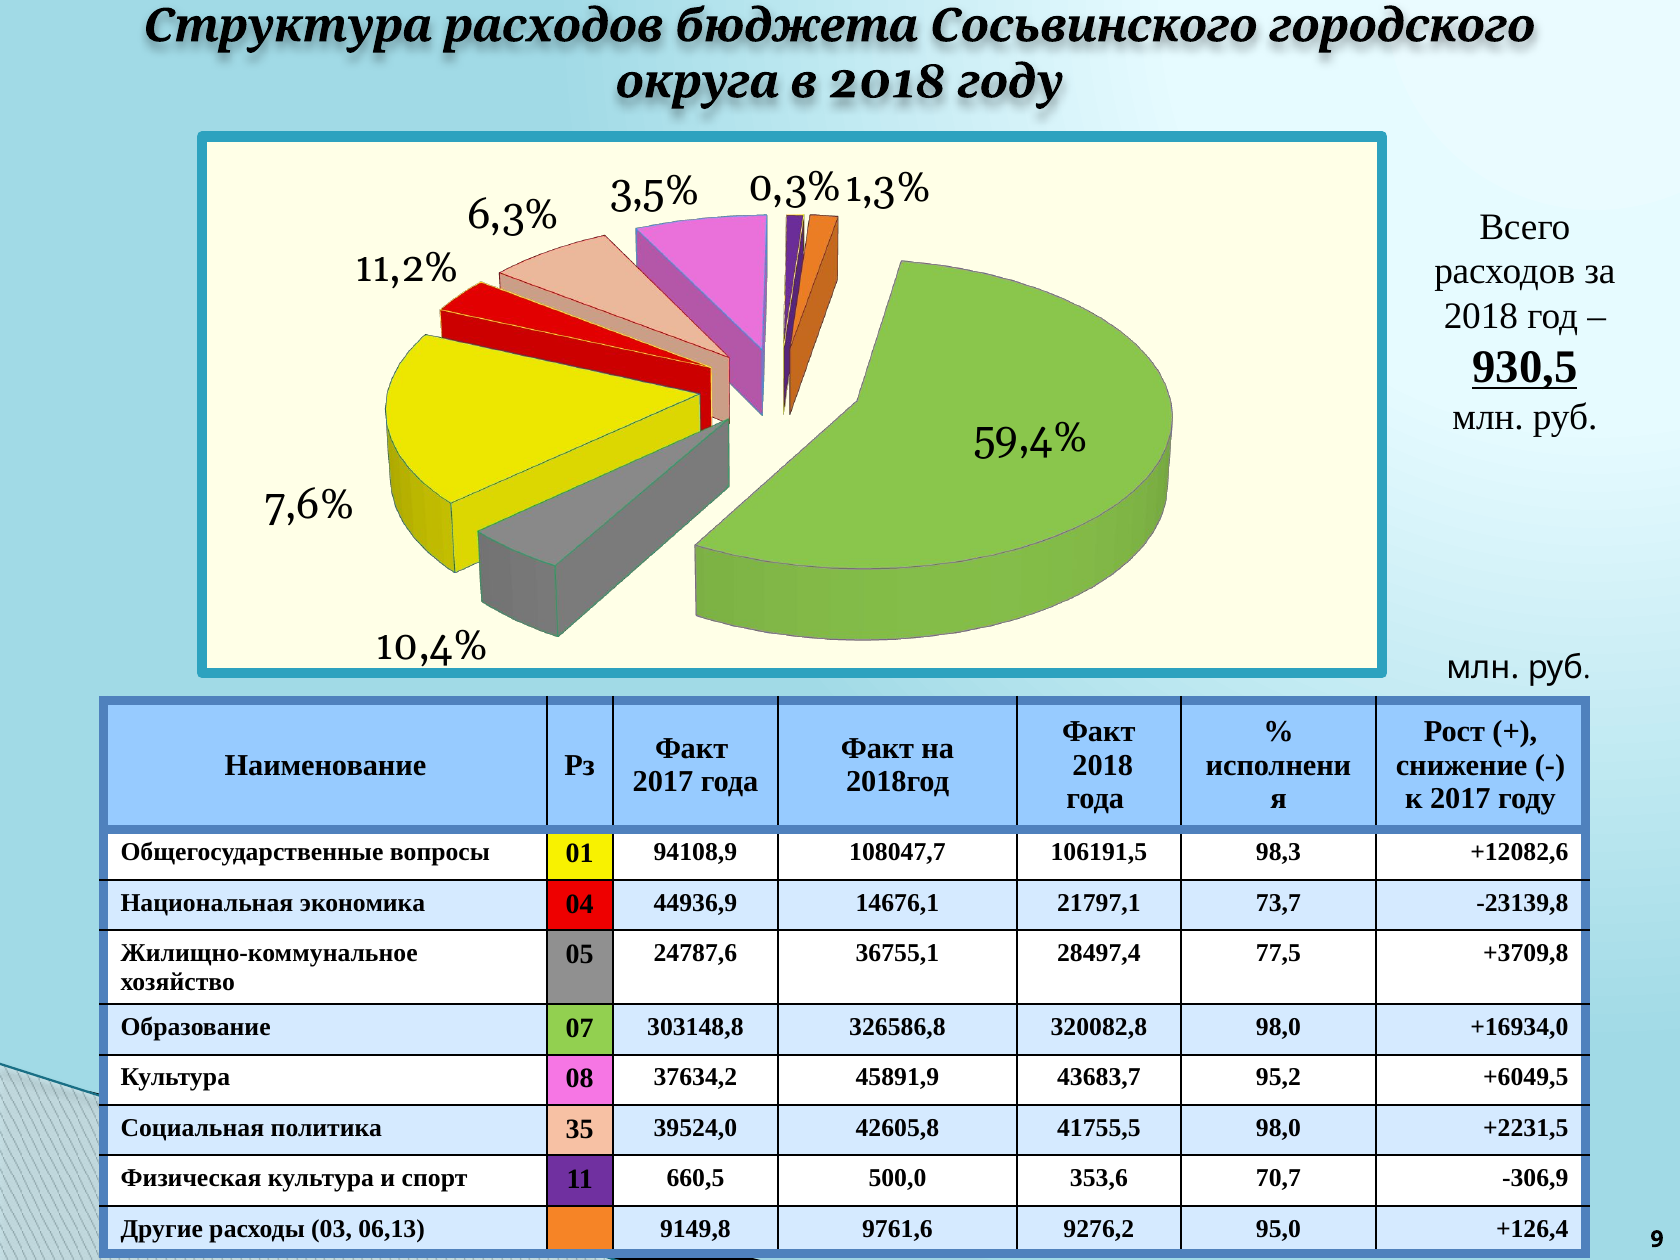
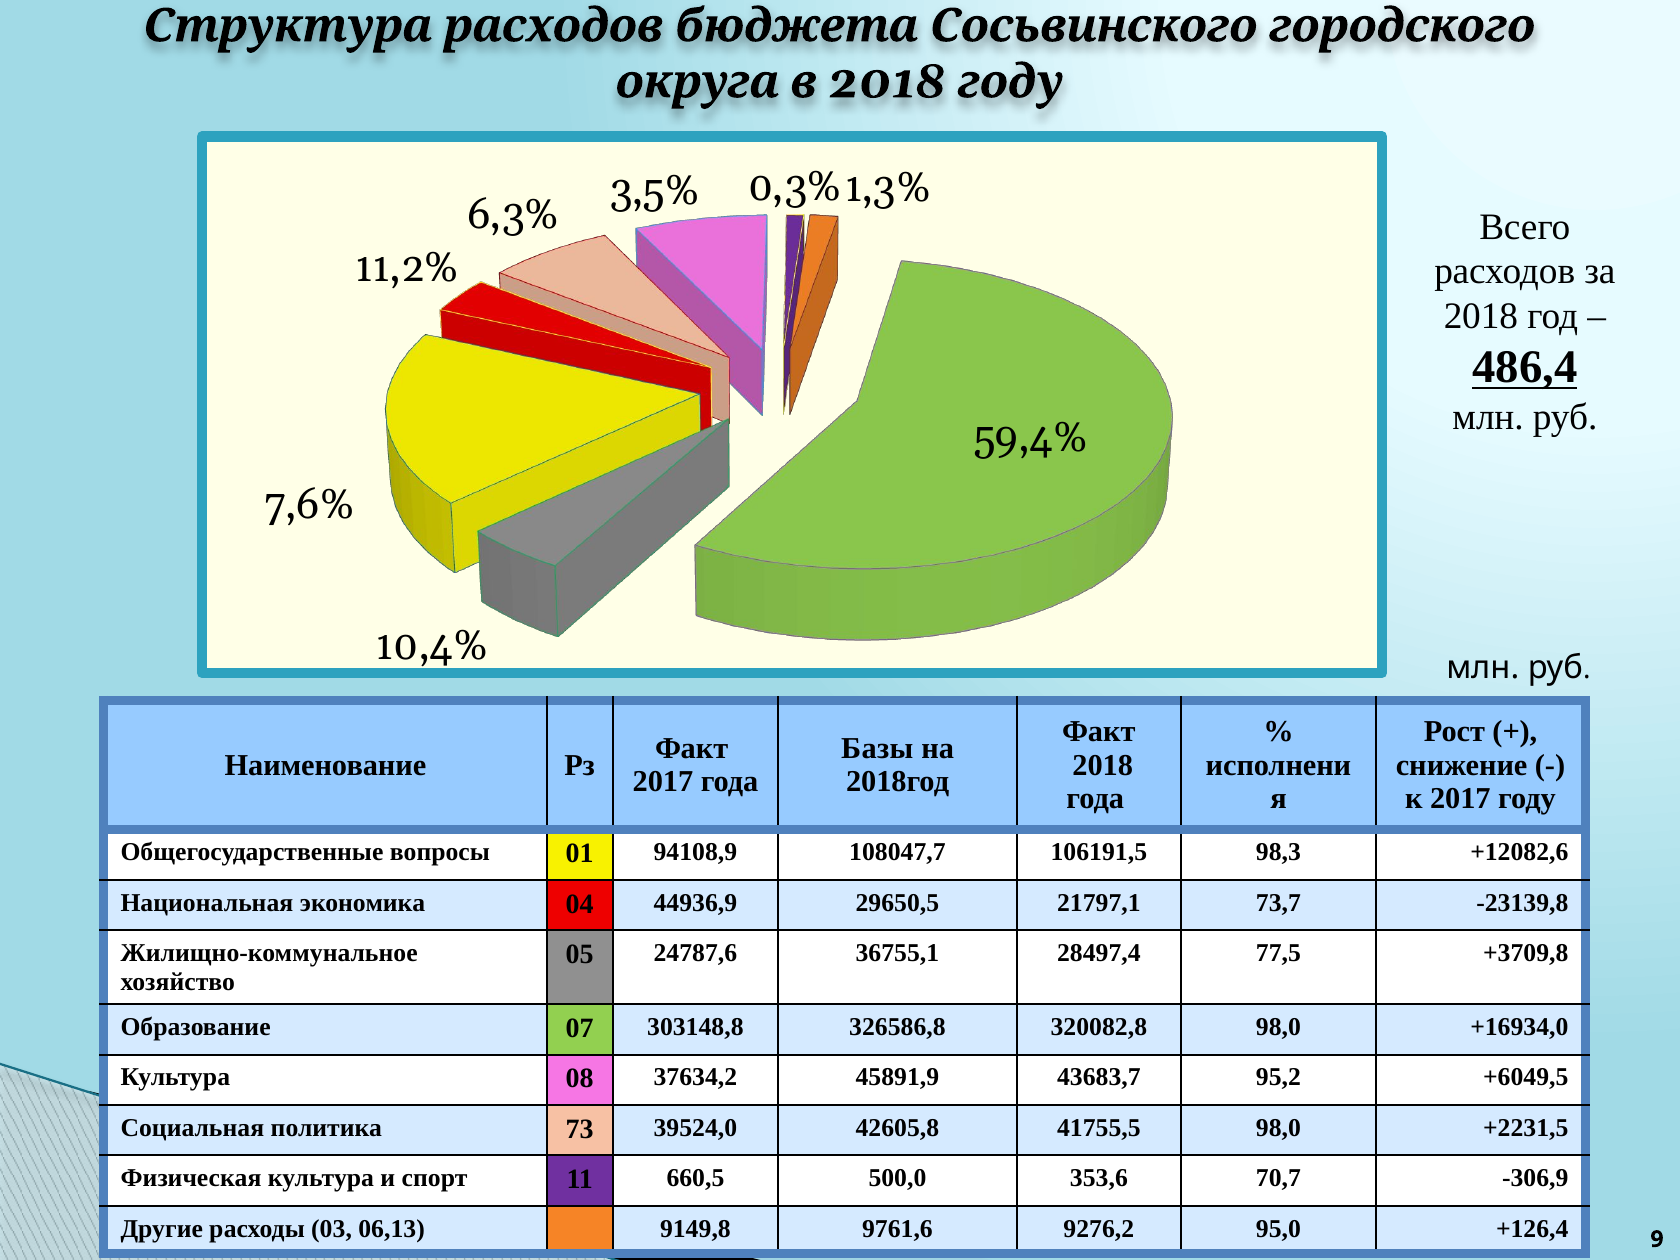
930,5: 930,5 -> 486,4 (1525, 367)
Факт: Факт -> Базы (877, 748)
14676,1: 14676,1 -> 29650,5 (897, 903)
35: 35 -> 73 (580, 1129)
